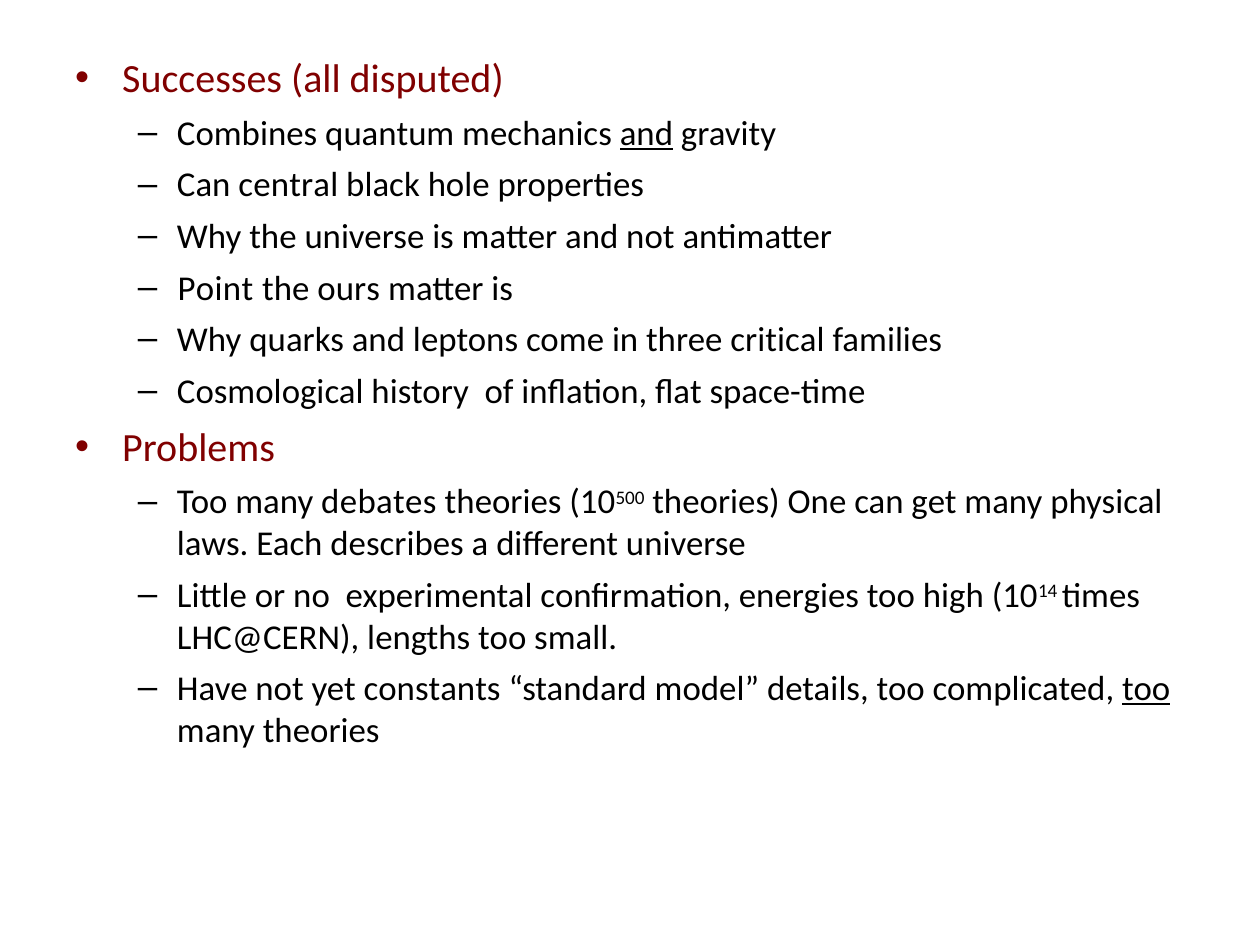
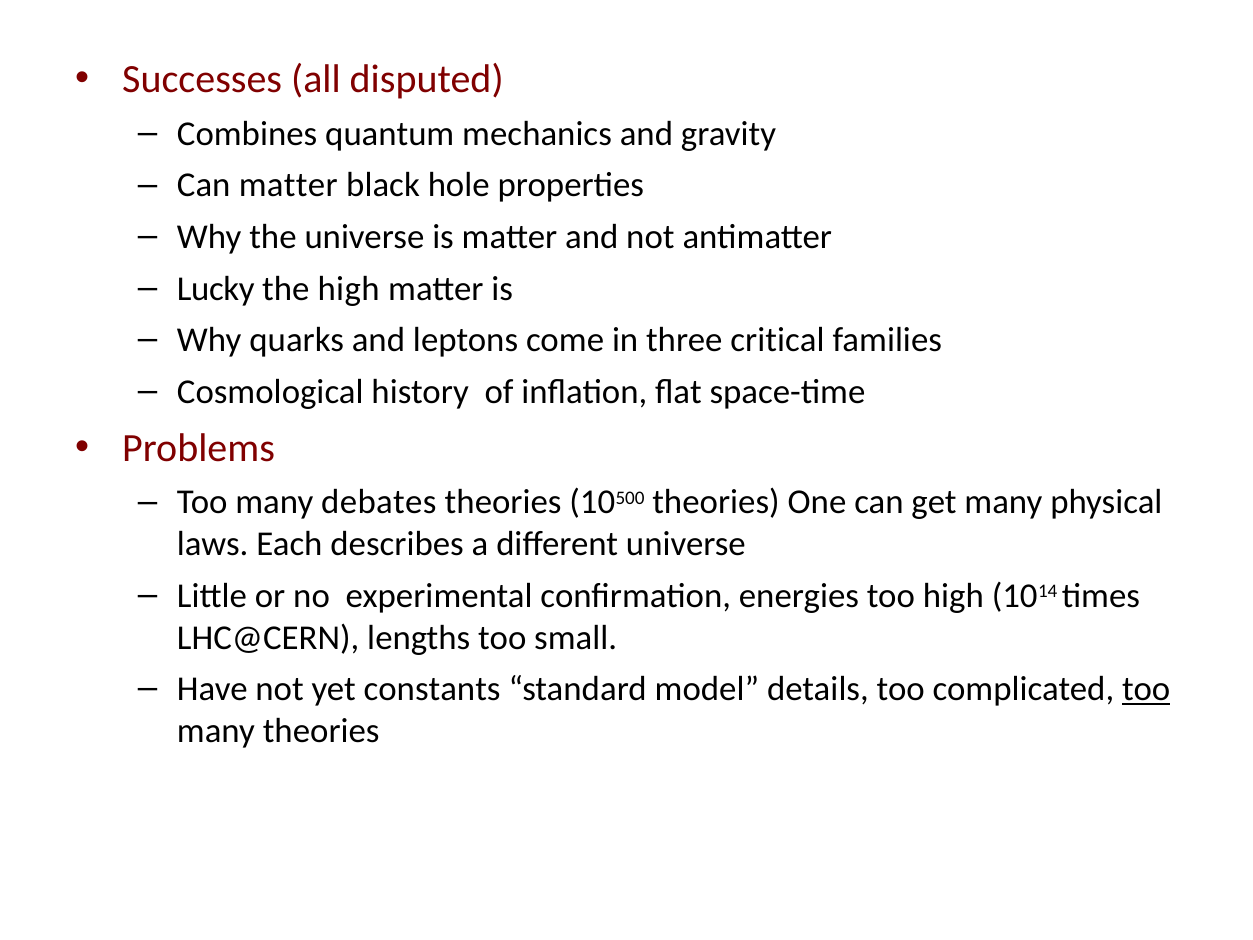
and underline: present -> none (646, 134)
Can central: central -> matter (288, 185)
Point: Point -> Lucky (216, 288)
the ours: ours -> high (349, 288)
